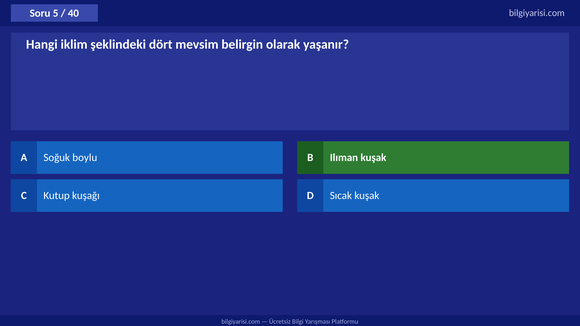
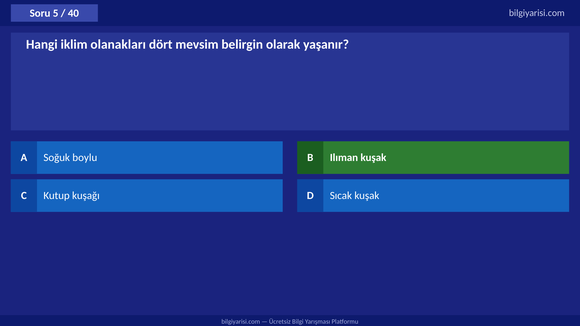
şeklindeki: şeklindeki -> olanakları (118, 45)
